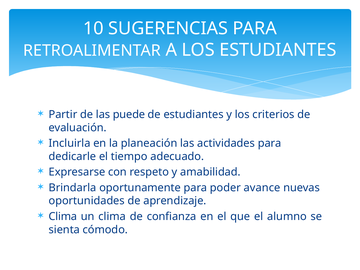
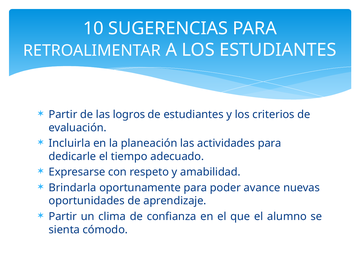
puede: puede -> logros (129, 115)
Clima: Clima -> Partir (63, 216)
